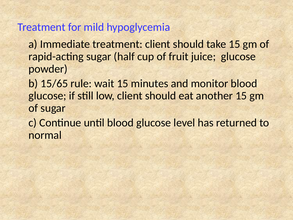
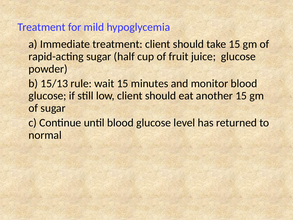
15/65: 15/65 -> 15/13 (54, 83)
